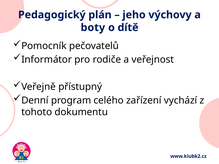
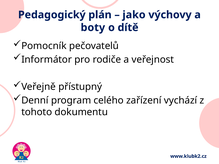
jeho: jeho -> jako (134, 15)
